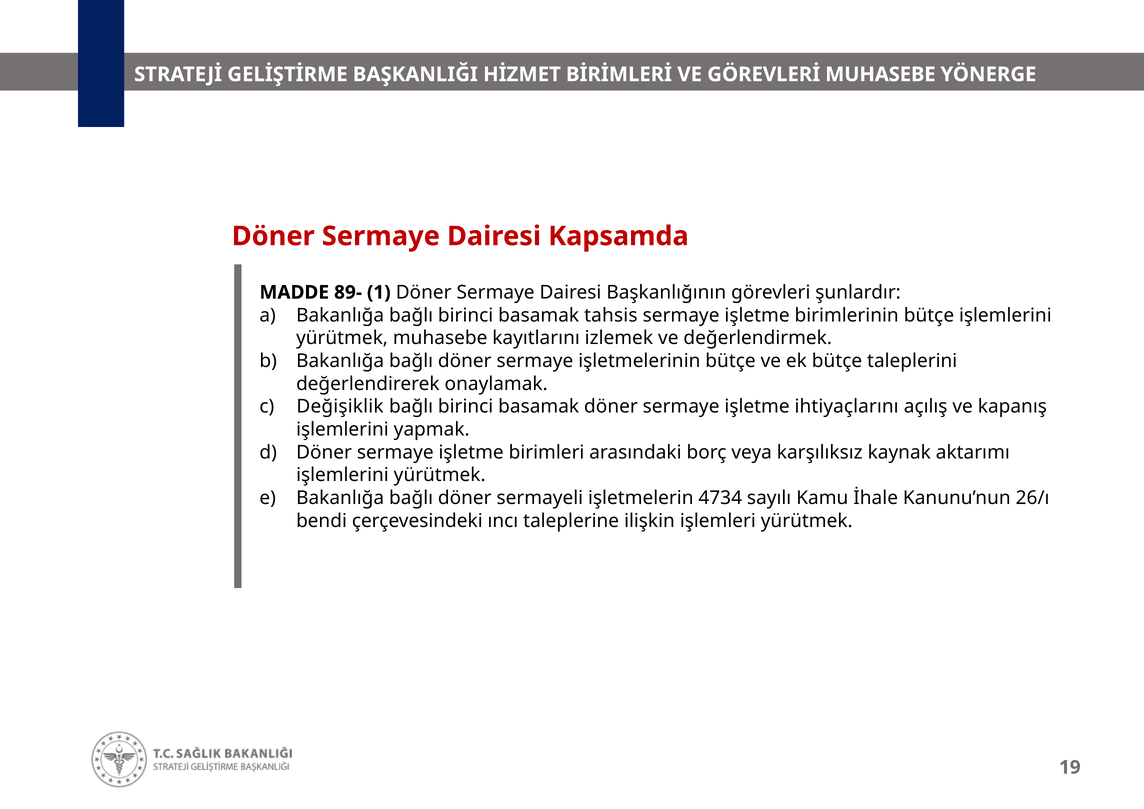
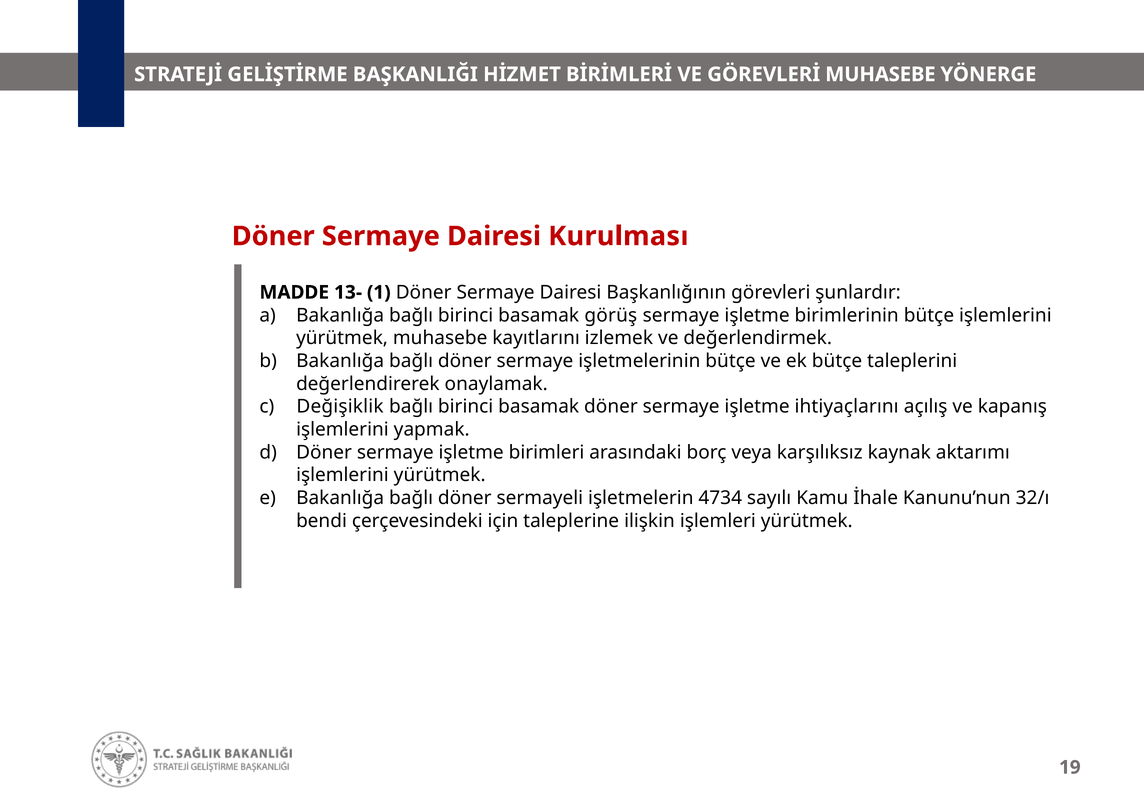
Kapsamda: Kapsamda -> Kurulması (618, 236)
89-: 89- -> 13- (348, 292)
tahsis: tahsis -> görüş (611, 315)
26/ı: 26/ı -> 32/ı (1033, 498)
ıncı: ıncı -> için (503, 521)
